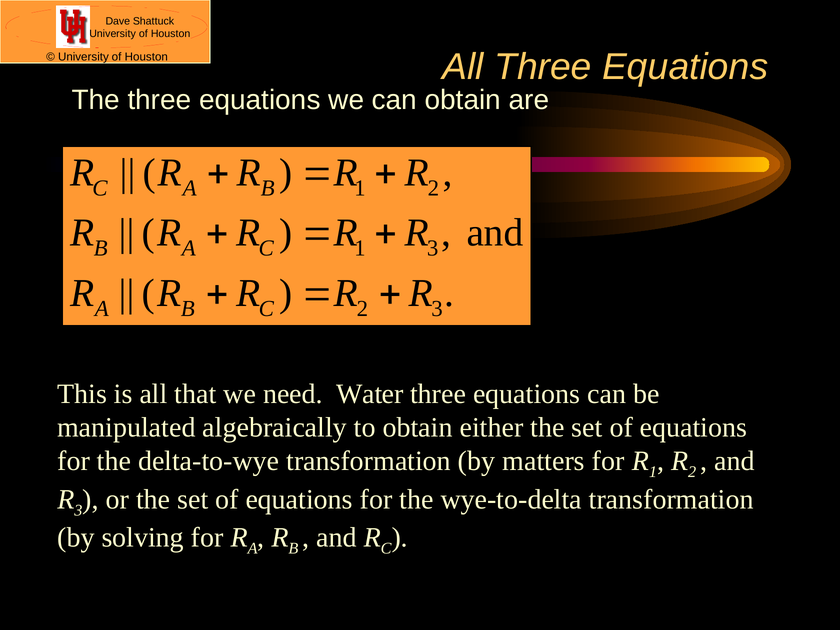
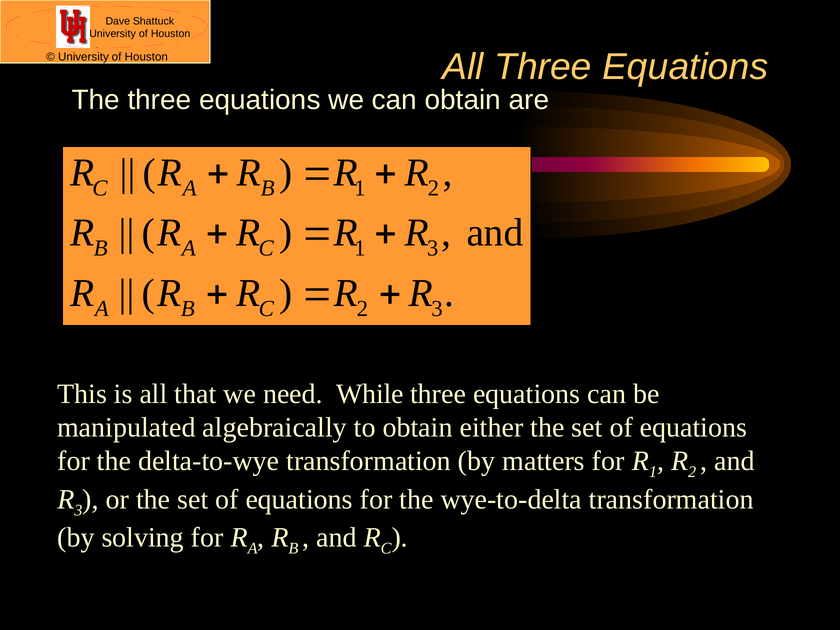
Water: Water -> While (370, 394)
